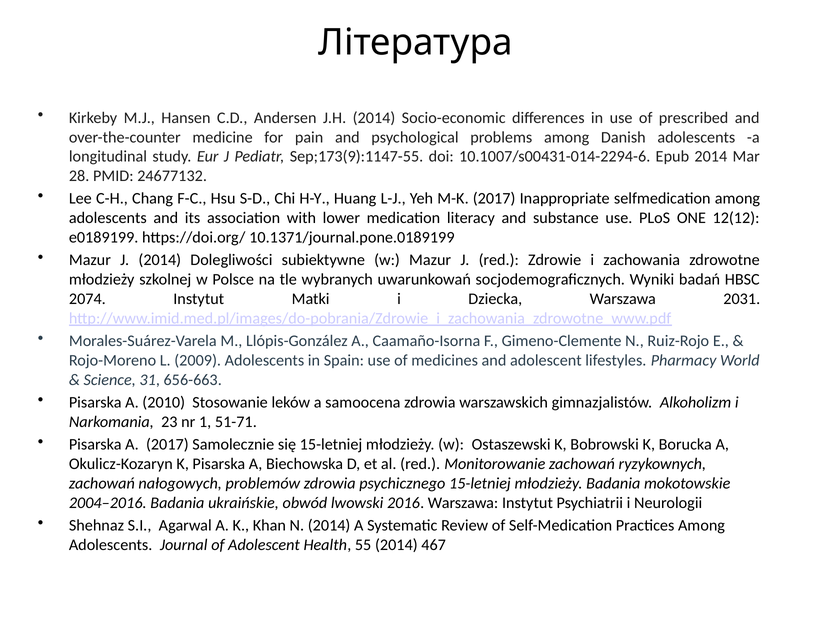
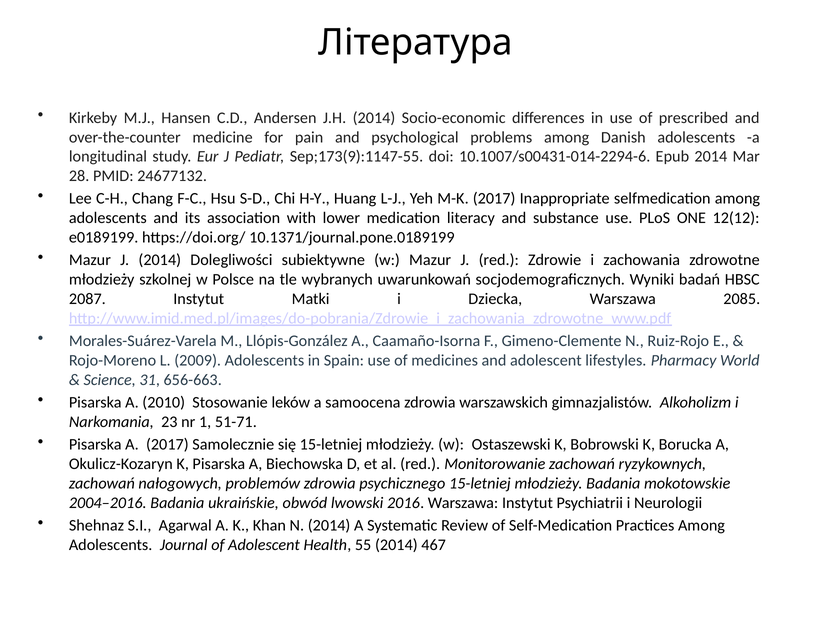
2074: 2074 -> 2087 (87, 299)
2031: 2031 -> 2085 (742, 299)
